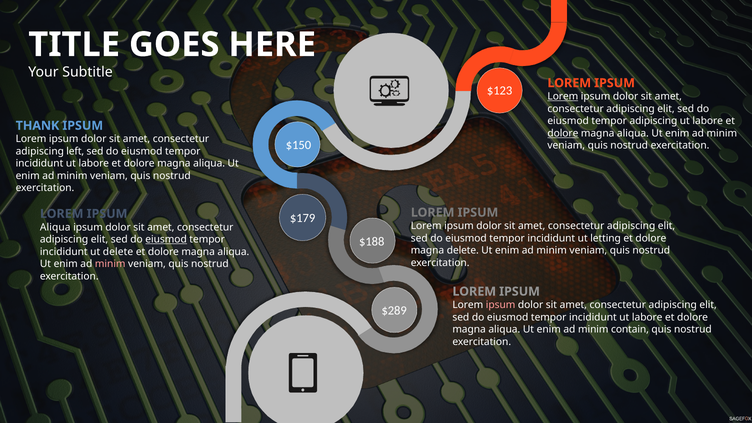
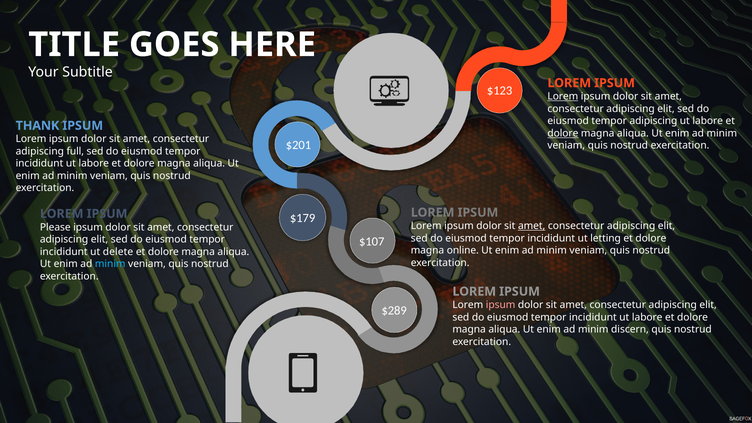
$150: $150 -> $201 (298, 145)
left: left -> full (75, 151)
amet underline: none -> present (532, 226)
Aliqua: Aliqua -> Please (55, 227)
$188: $188 -> $107 (372, 242)
eiusmod underline: present -> none (166, 239)
magna delete: delete -> online (463, 250)
minim colour: pink -> light blue (110, 264)
contain: contain -> discern (630, 329)
